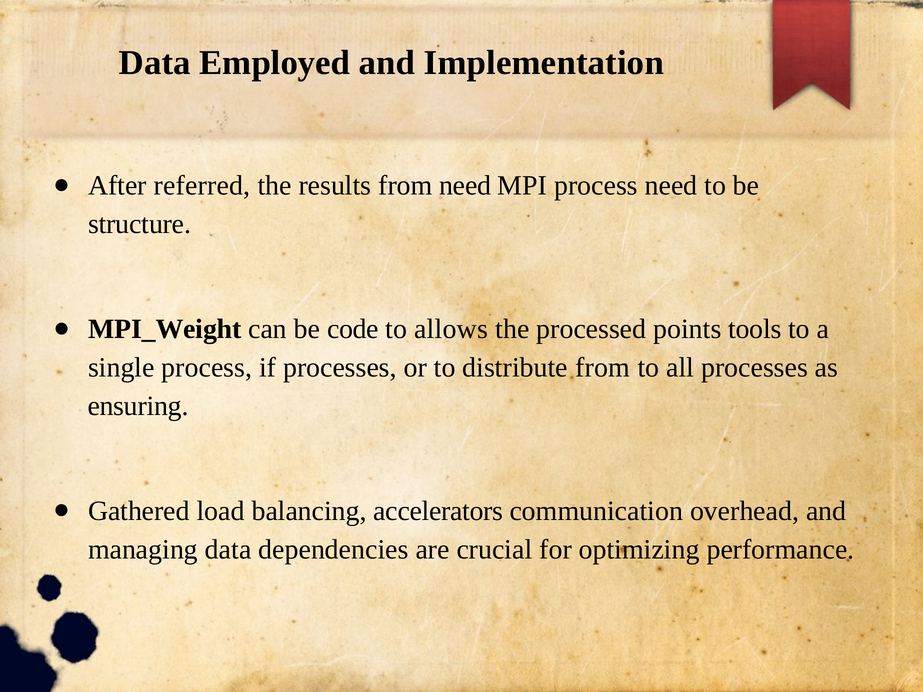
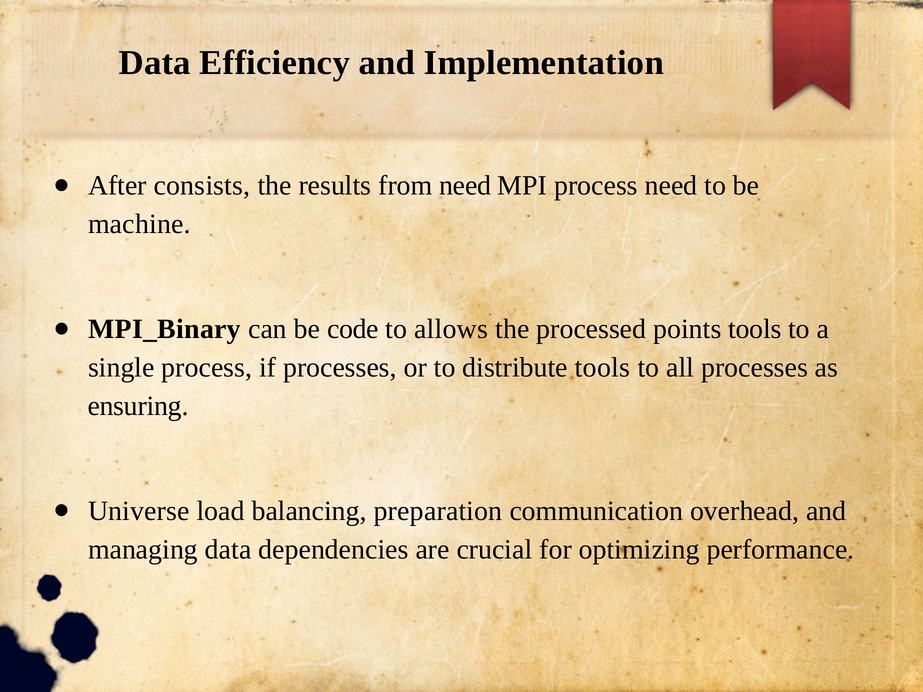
Employed: Employed -> Efficiency (275, 63)
referred: referred -> consists (202, 186)
structure: structure -> machine (139, 224)
MPI_Weight: MPI_Weight -> MPI_Binary (165, 329)
distribute from: from -> tools (603, 368)
Gathered: Gathered -> Universe (139, 511)
accelerators: accelerators -> preparation (438, 511)
